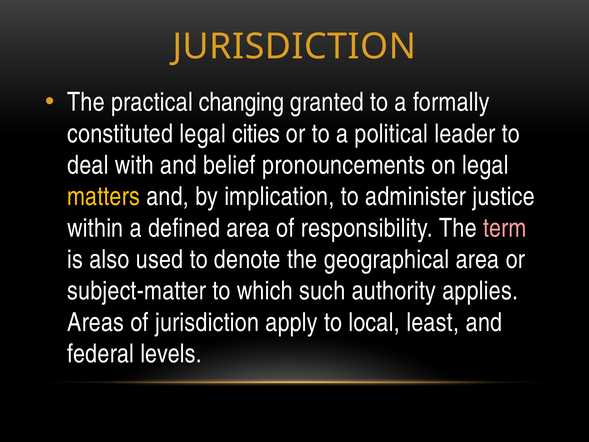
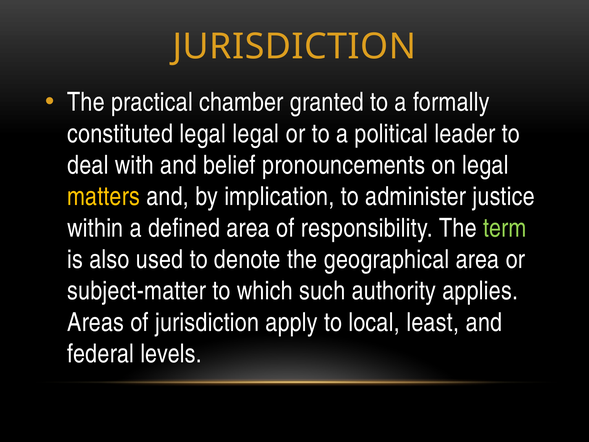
changing: changing -> chamber (241, 102)
legal cities: cities -> legal (256, 134)
term colour: pink -> light green (505, 228)
